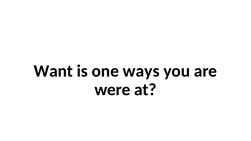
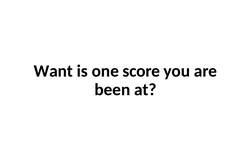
ways: ways -> score (141, 71)
were: were -> been (112, 90)
